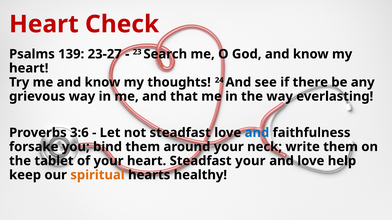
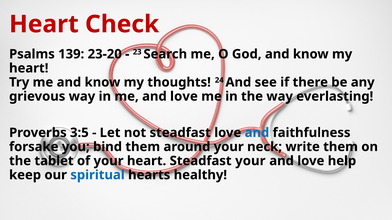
23-27: 23-27 -> 23-20 (105, 54)
me and that: that -> love (184, 97)
3:6: 3:6 -> 3:5 (79, 133)
spiritual colour: orange -> blue (98, 175)
